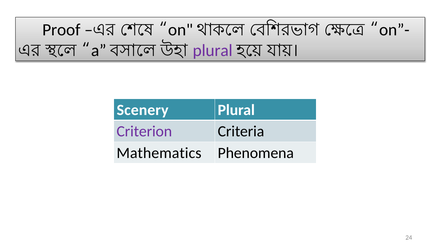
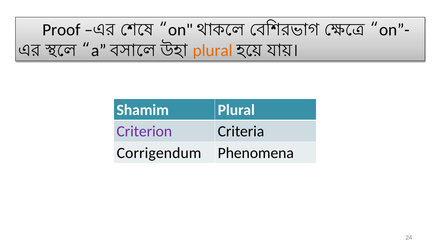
plural colour: purple -> orange (213, 51)
Scenery: Scenery -> Shamim (143, 110)
Mathematics: Mathematics -> Corrigendum (159, 153)
